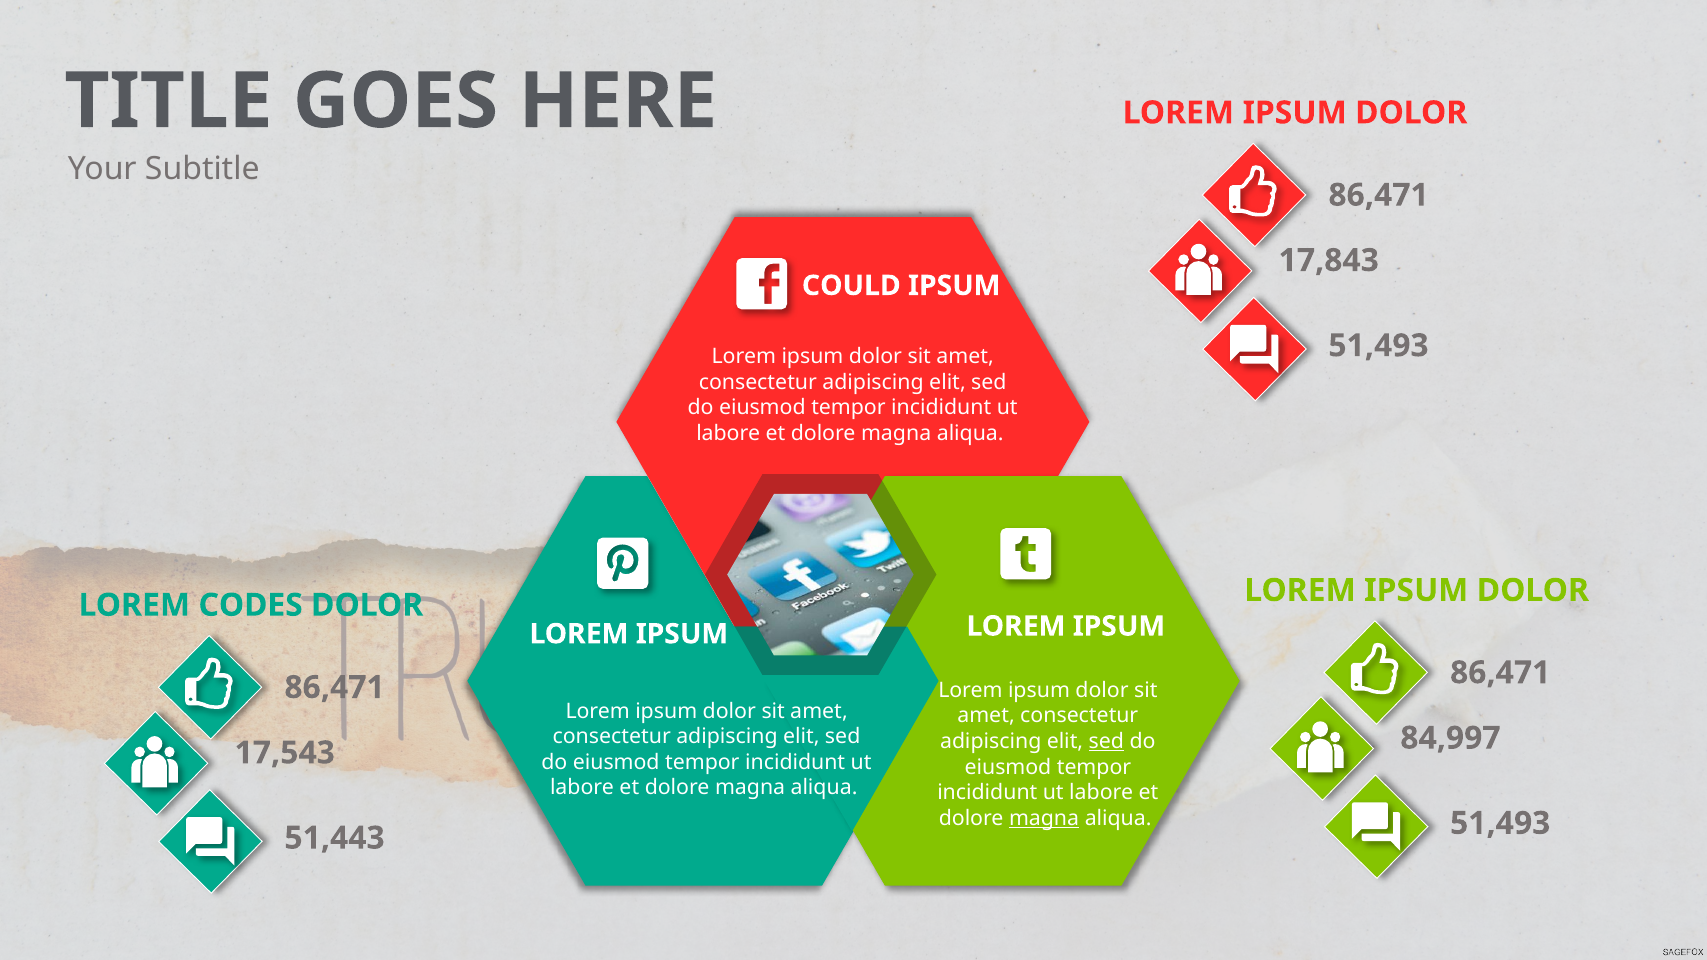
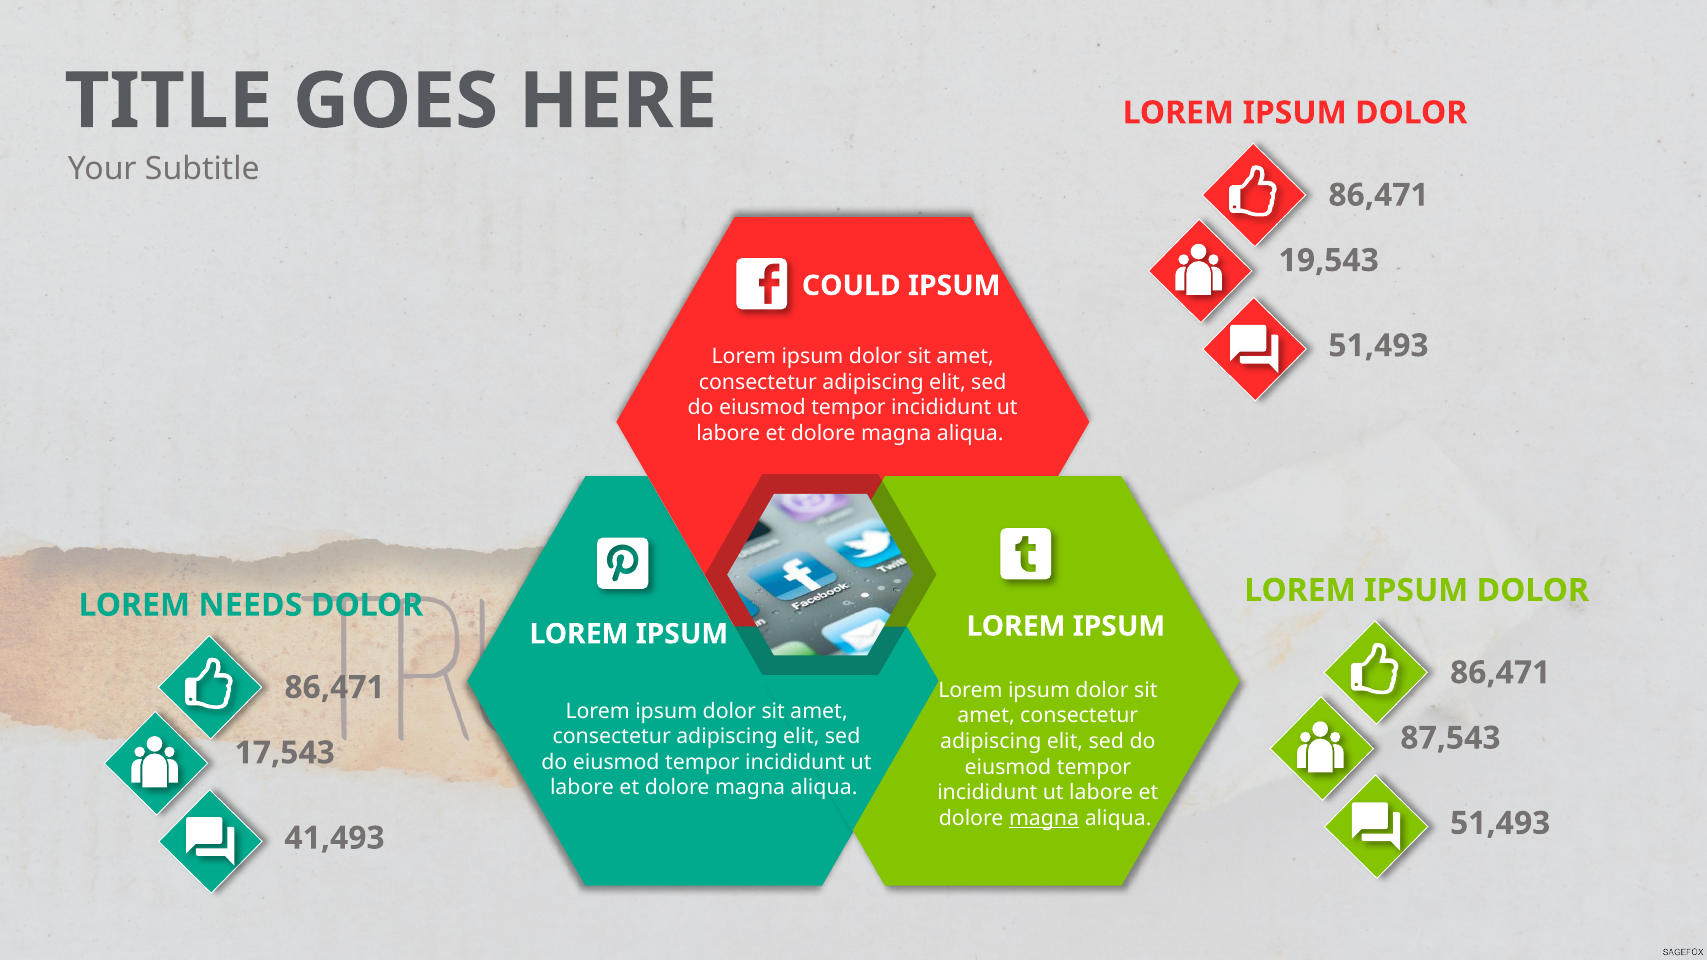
17,843: 17,843 -> 19,543 (1329, 261)
CODES: CODES -> NEEDS (250, 605)
84,997: 84,997 -> 87,543 (1450, 738)
sed underline: present -> none (1106, 742)
51,443: 51,443 -> 41,493 (335, 838)
